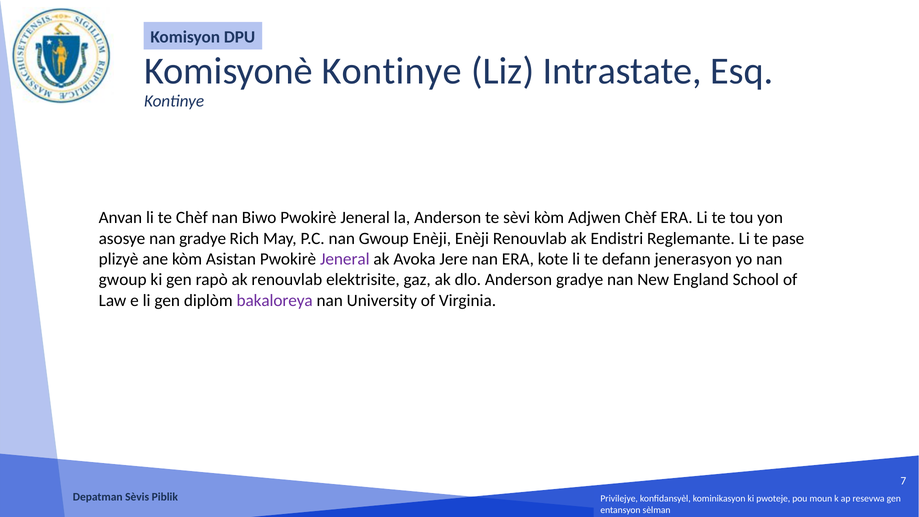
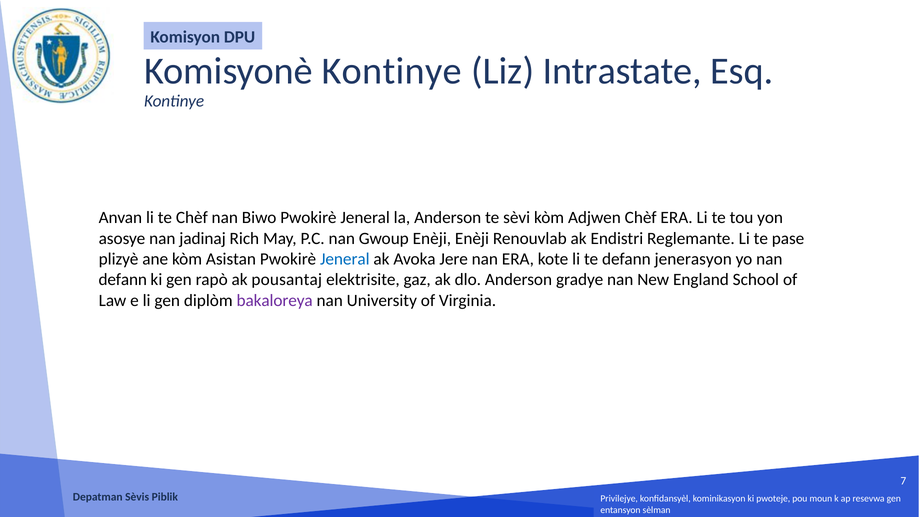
nan gradye: gradye -> jadinaj (203, 238)
Jeneral colour: purple -> blue (345, 259)
gwoup: gwoup -> defann (123, 280)
ak renouvlab: renouvlab -> pousantaj (287, 280)
